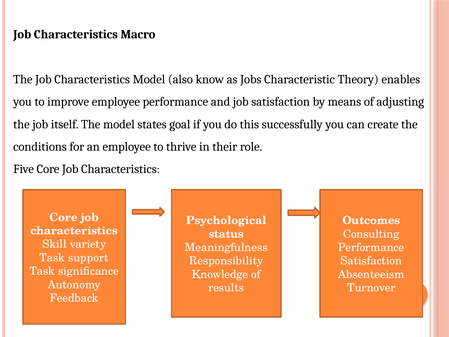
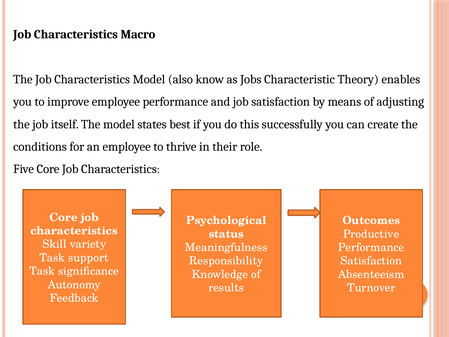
goal: goal -> best (180, 124)
Consulting: Consulting -> Productive (371, 234)
